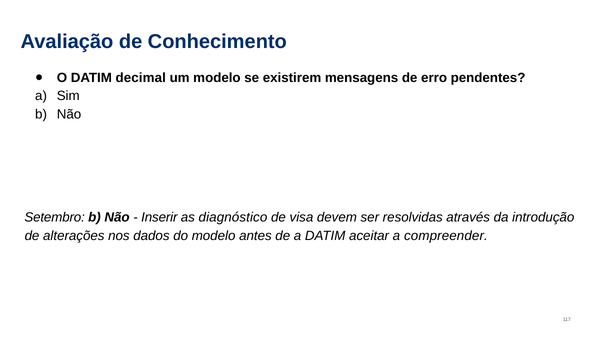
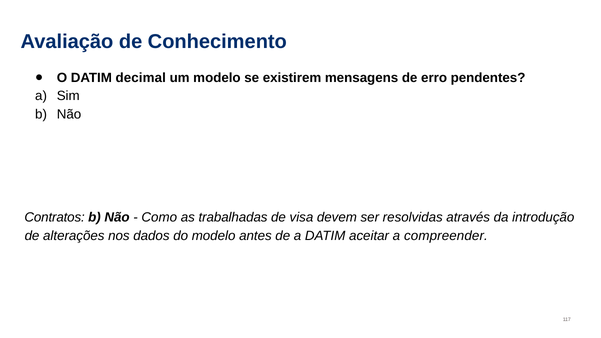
Setembro: Setembro -> Contratos (55, 217)
Inserir: Inserir -> Como (159, 217)
diagnóstico: diagnóstico -> trabalhadas (233, 217)
